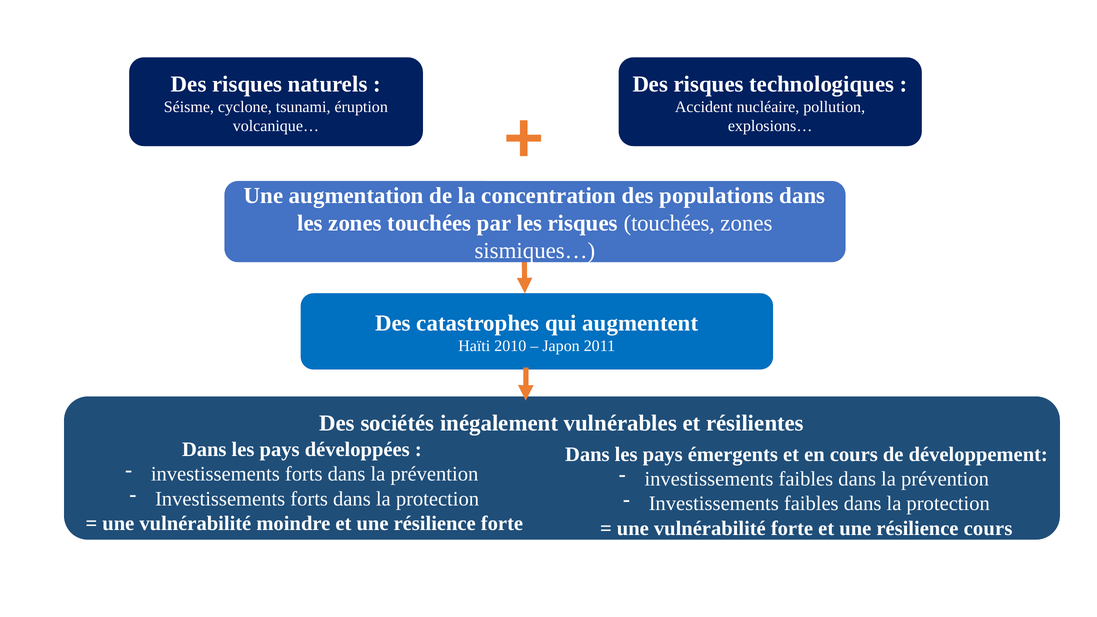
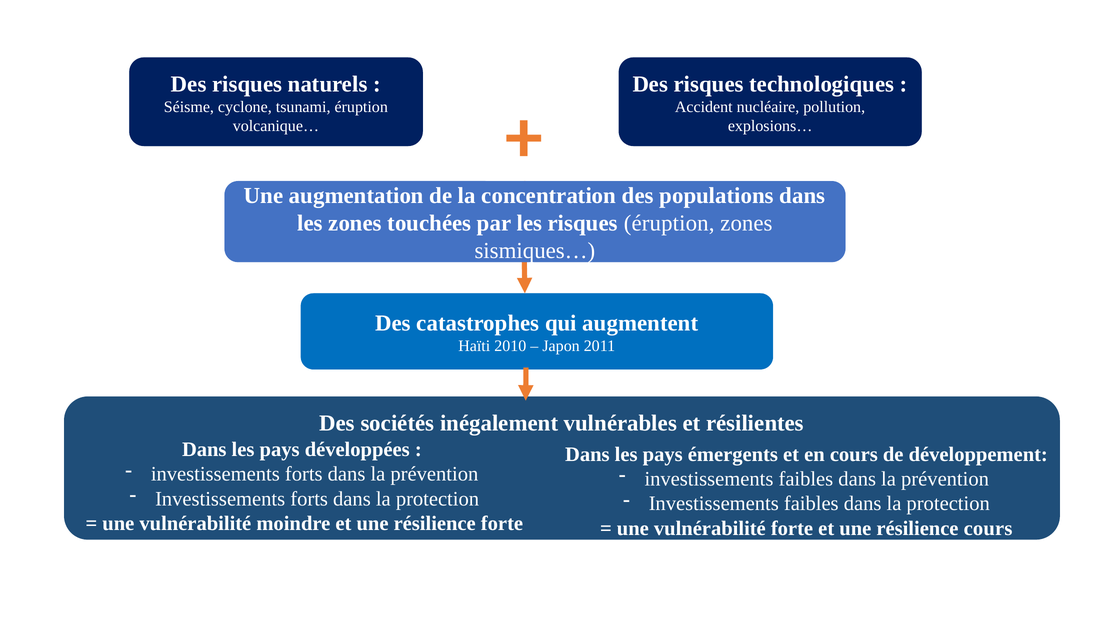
risques touchées: touchées -> éruption (669, 223)
